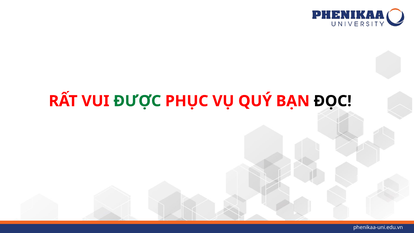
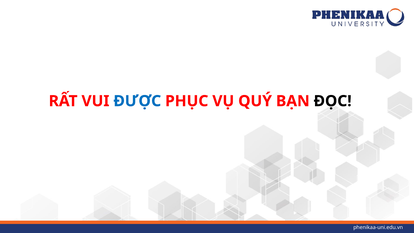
ĐƯỢC colour: green -> blue (137, 101)
